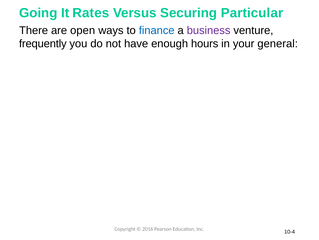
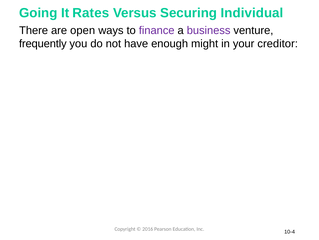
Particular: Particular -> Individual (252, 13)
finance colour: blue -> purple (157, 30)
hours: hours -> might (205, 44)
general: general -> creditor (278, 44)
